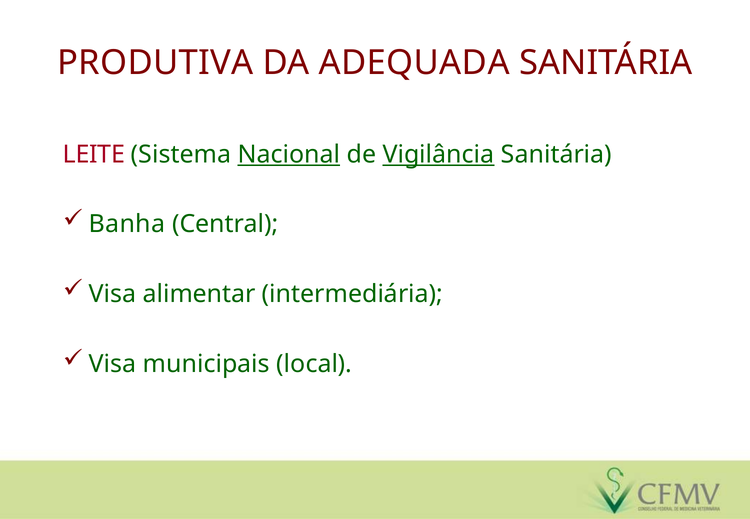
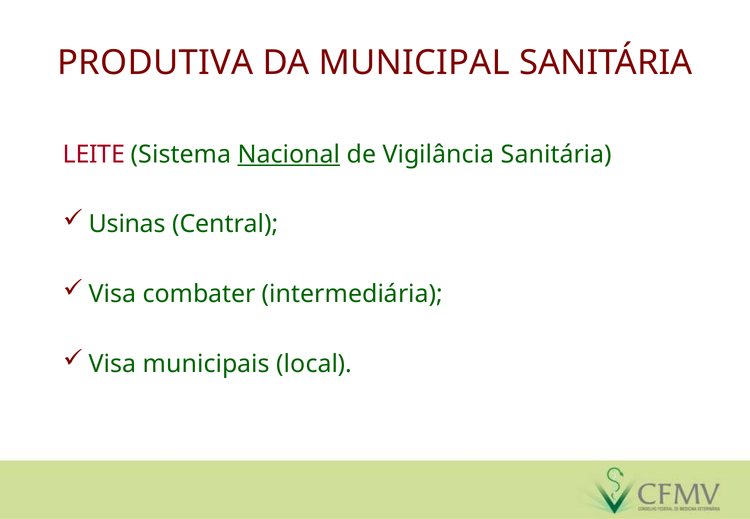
ADEQUADA: ADEQUADA -> MUNICIPAL (414, 63)
Vigilância underline: present -> none (439, 154)
Banha: Banha -> Usinas (127, 224)
alimentar: alimentar -> combater (199, 294)
